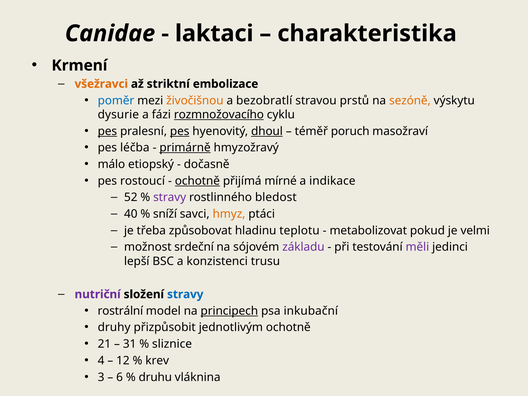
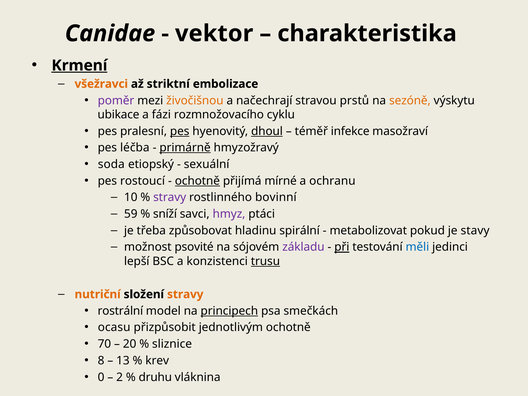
laktaci: laktaci -> vektor (214, 33)
Krmení underline: none -> present (79, 65)
poměr colour: blue -> purple (116, 101)
bezobratlí: bezobratlí -> načechrají (264, 101)
dysurie: dysurie -> ubikace (118, 115)
rozmnožovacího underline: present -> none (219, 115)
pes underline: present -> none (107, 131)
poruch: poruch -> infekce (350, 131)
málo: málo -> soda (111, 164)
dočasně: dočasně -> sexuální (207, 164)
indikace: indikace -> ochranu (332, 181)
52: 52 -> 10 (131, 197)
bledost: bledost -> bovinní (276, 197)
40: 40 -> 59 (131, 214)
hmyz colour: orange -> purple (229, 214)
teplotu: teplotu -> spirální (300, 231)
velmi: velmi -> stavy (475, 231)
srdeční: srdeční -> psovité (194, 247)
při underline: none -> present (342, 247)
měli colour: purple -> blue (417, 247)
trusu underline: none -> present (265, 261)
nutriční colour: purple -> orange (98, 294)
stravy colour: blue -> orange (185, 294)
inkubační: inkubační -> smečkách (311, 311)
druhy: druhy -> ocasu (114, 327)
21: 21 -> 70 (104, 344)
31: 31 -> 20 (130, 344)
4: 4 -> 8 (101, 361)
12: 12 -> 13 (123, 361)
3: 3 -> 0 (101, 377)
6: 6 -> 2 (120, 377)
